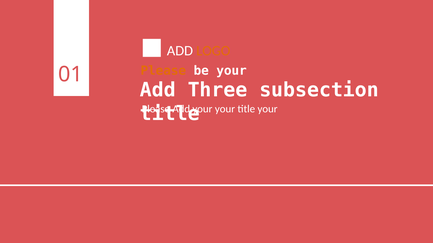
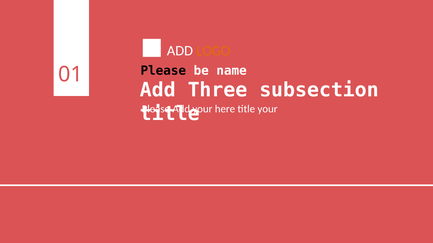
Please colour: orange -> black (163, 71)
be your: your -> name (232, 71)
your your: your -> here (225, 109)
